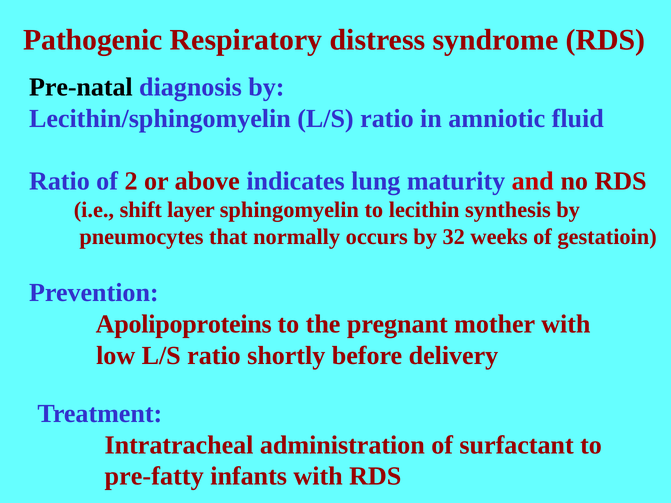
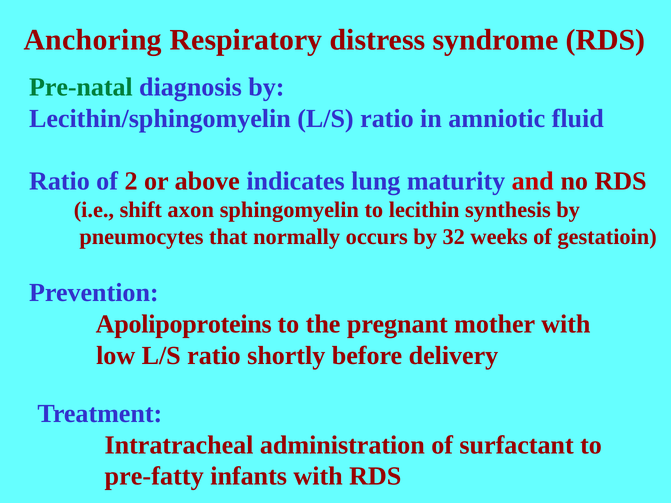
Pathogenic: Pathogenic -> Anchoring (93, 40)
Pre-natal colour: black -> green (81, 87)
layer: layer -> axon (191, 210)
